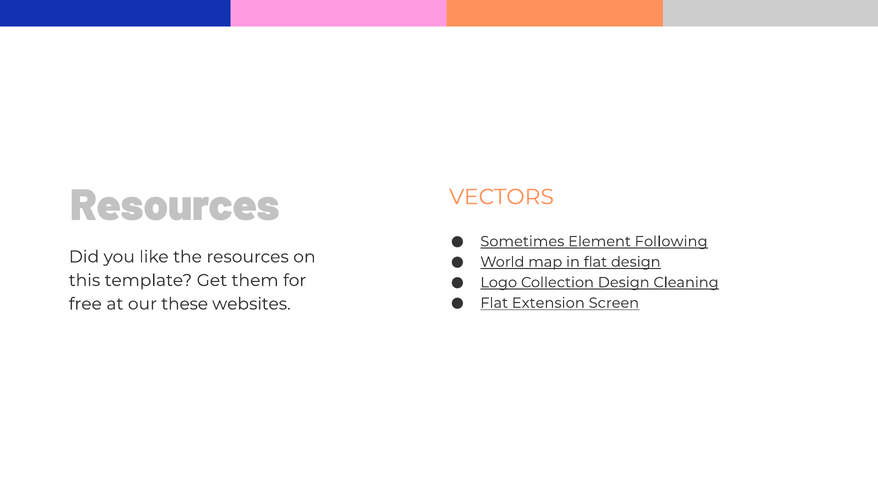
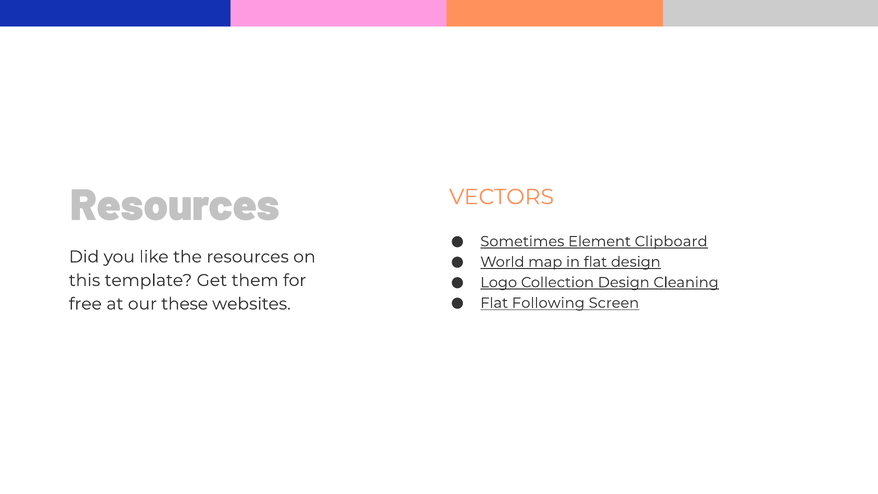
Following: Following -> Clipboard (671, 241)
Extension: Extension -> Following (548, 303)
